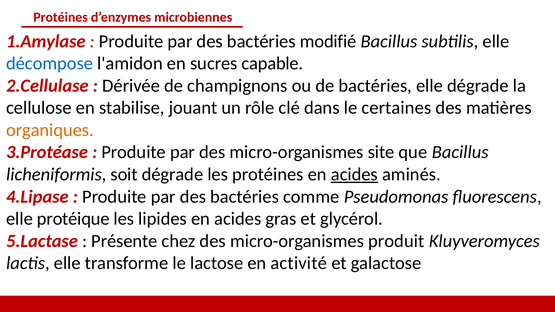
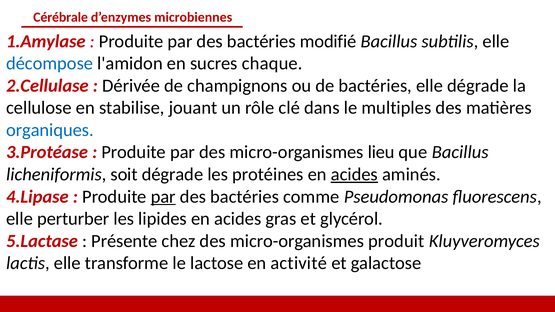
Protéines: Protéines -> Cérébrale (61, 17)
capable: capable -> chaque (272, 63)
certaines: certaines -> multiples (396, 108)
organiques colour: orange -> blue (50, 130)
site: site -> lieu (381, 152)
par underline: none -> present (163, 197)
protéique: protéique -> perturber (73, 219)
